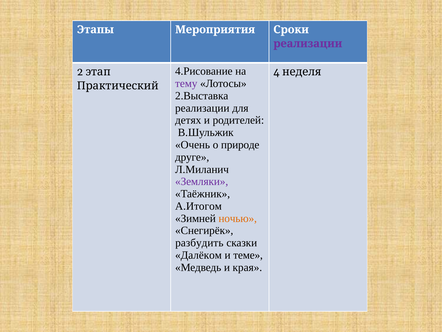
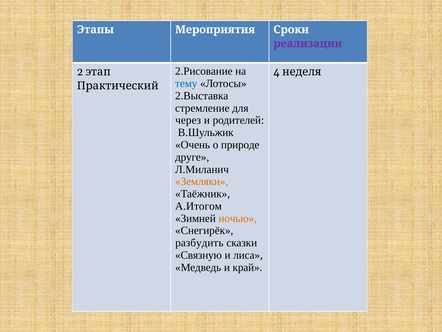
4.Рисование: 4.Рисование -> 2.Рисование (204, 71)
тему colour: purple -> blue (186, 83)
реализации: реализации -> стремление (202, 108)
детях: детях -> через (188, 120)
Земляки colour: purple -> orange (202, 181)
Далёком: Далёком -> Связную (199, 255)
теме: теме -> лиса (248, 255)
края: края -> край (247, 267)
